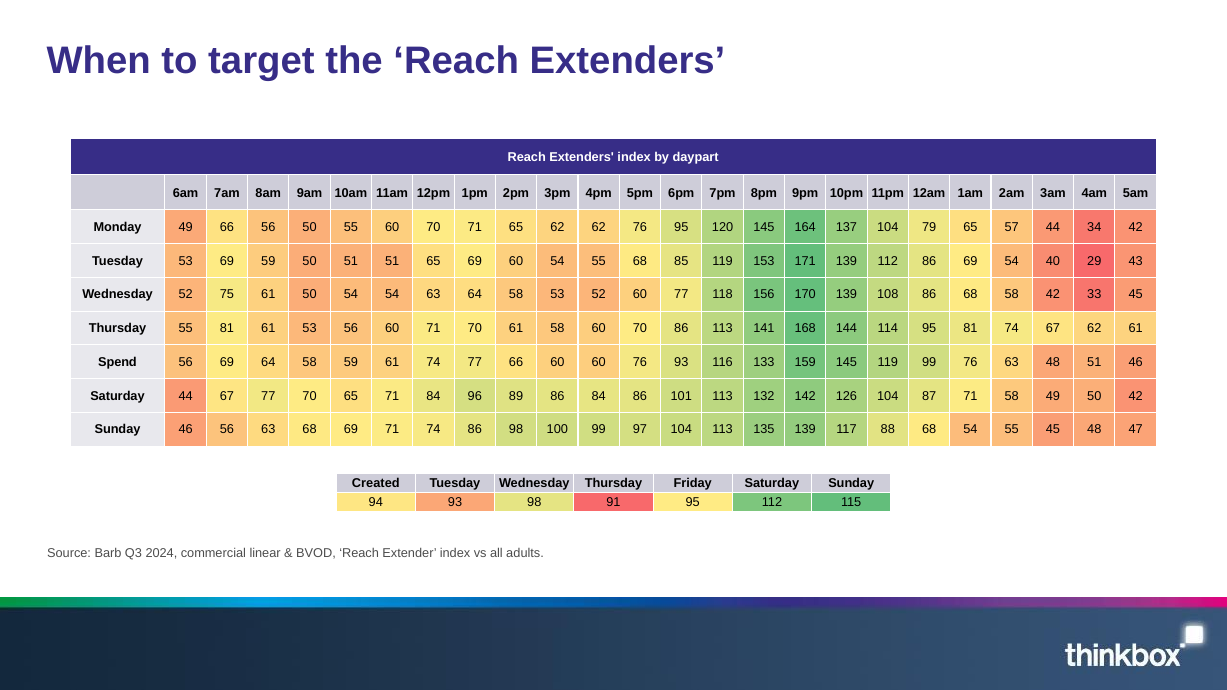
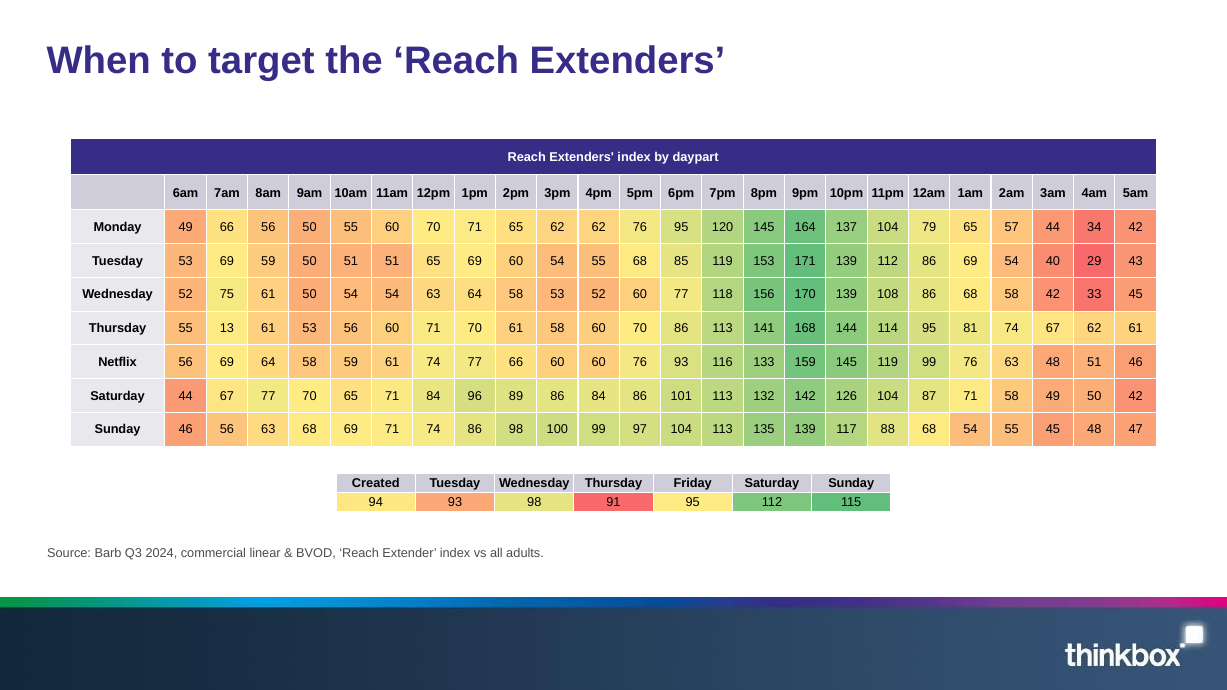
55 81: 81 -> 13 (227, 329)
Spend: Spend -> Netflix (118, 362)
